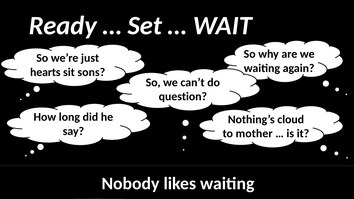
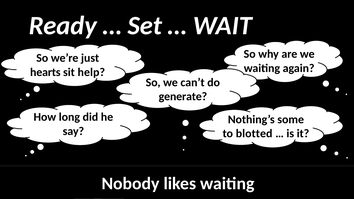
sons: sons -> help (91, 72)
question: question -> generate (183, 97)
cloud: cloud -> some (291, 119)
mother: mother -> blotted (254, 134)
